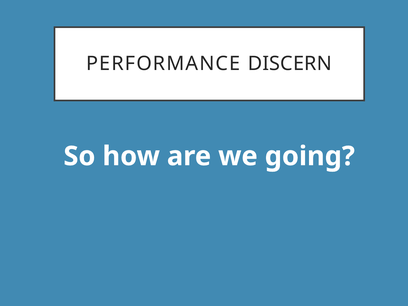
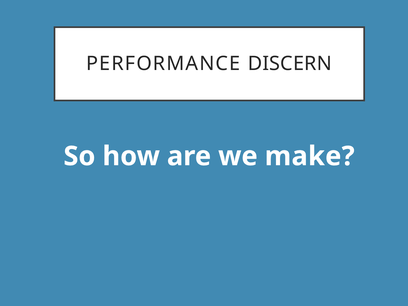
going: going -> make (310, 156)
